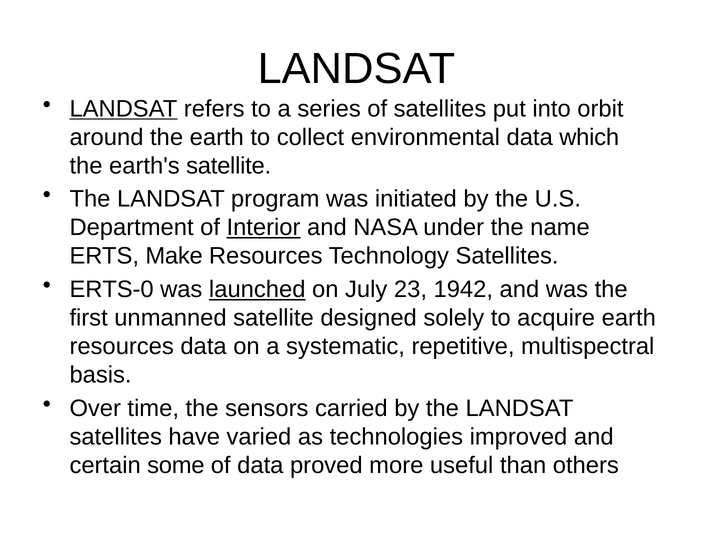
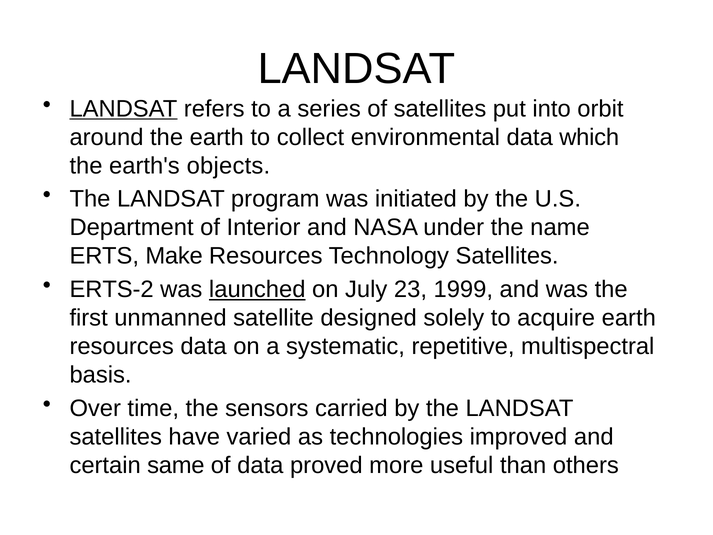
earth's satellite: satellite -> objects (228, 166)
Interior underline: present -> none (264, 227)
ERTS-0: ERTS-0 -> ERTS-2 (112, 289)
1942: 1942 -> 1999 (463, 289)
some: some -> same (176, 465)
